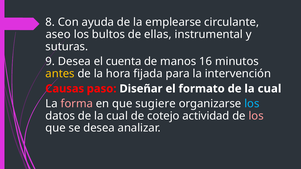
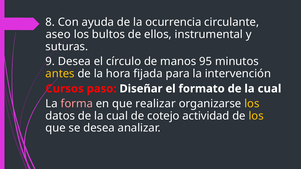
emplearse: emplearse -> ocurrencia (173, 22)
ellas: ellas -> ellos (158, 34)
cuenta: cuenta -> círculo (124, 62)
16: 16 -> 95 (206, 62)
Causas: Causas -> Cursos (65, 89)
sugiere: sugiere -> realizar (156, 104)
los colour: light blue -> yellow (252, 104)
los colour: pink -> yellow (256, 116)
